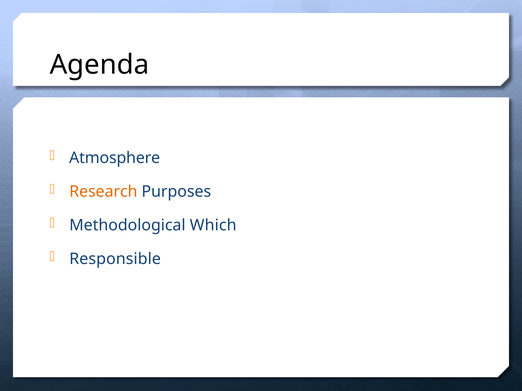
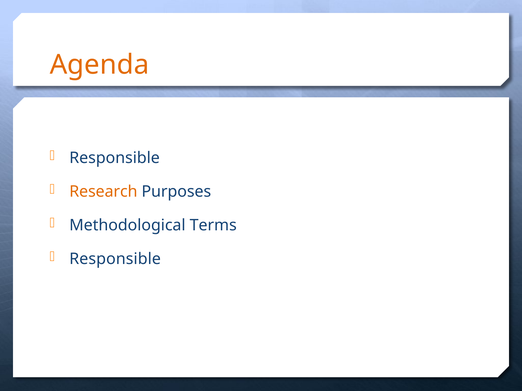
Agenda colour: black -> orange (99, 65)
Atmosphere: Atmosphere -> Responsible (115, 158)
Which: Which -> Terms (213, 226)
